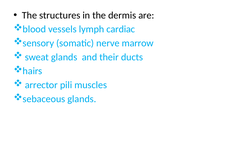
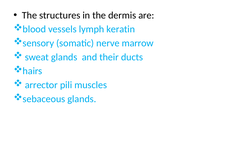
cardiac: cardiac -> keratin (121, 29)
